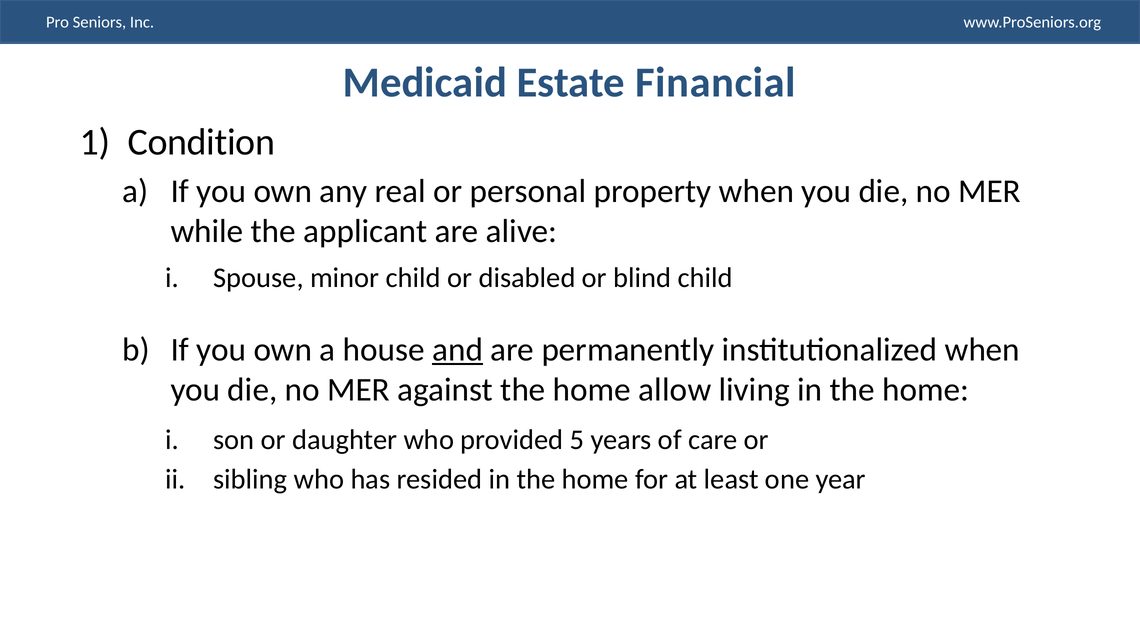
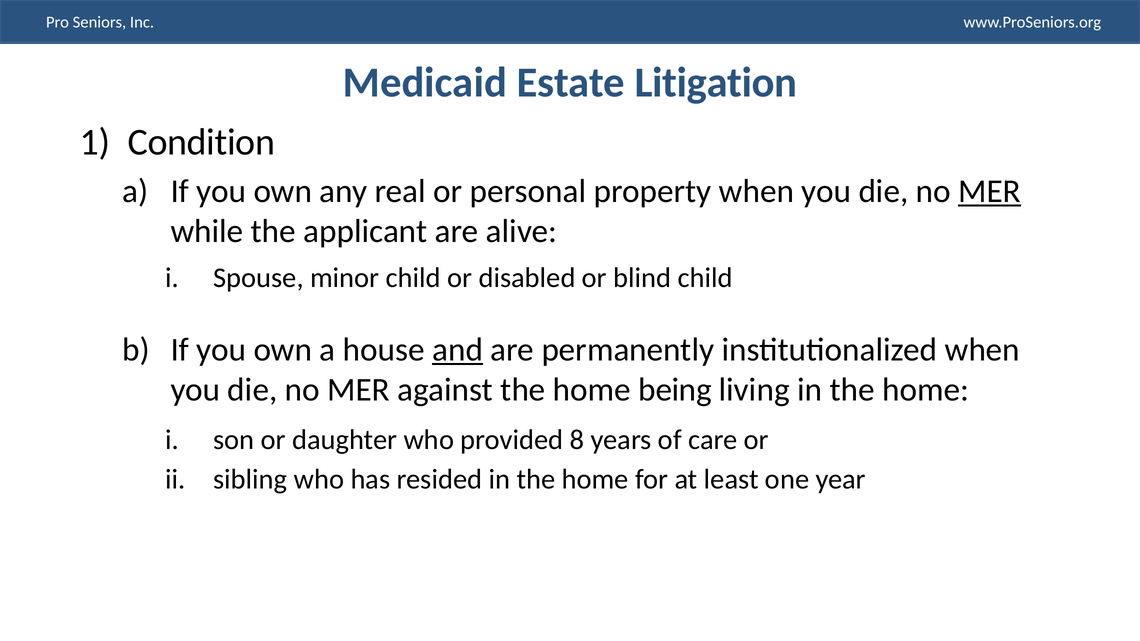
Financial: Financial -> Litigation (716, 83)
MER underline: none -> present (990, 191)
allow: allow -> being (675, 390)
5: 5 -> 8 (577, 440)
